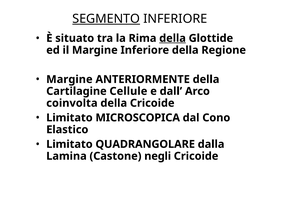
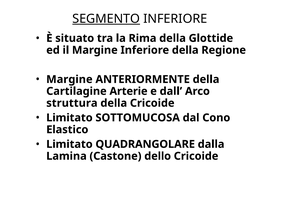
della underline: present -> none (173, 38)
Cellule: Cellule -> Arterie (129, 91)
coinvolta: coinvolta -> struttura (72, 103)
MICROSCOPICA: MICROSCOPICA -> SOTTOMUCOSA (138, 118)
negli: negli -> dello (158, 156)
